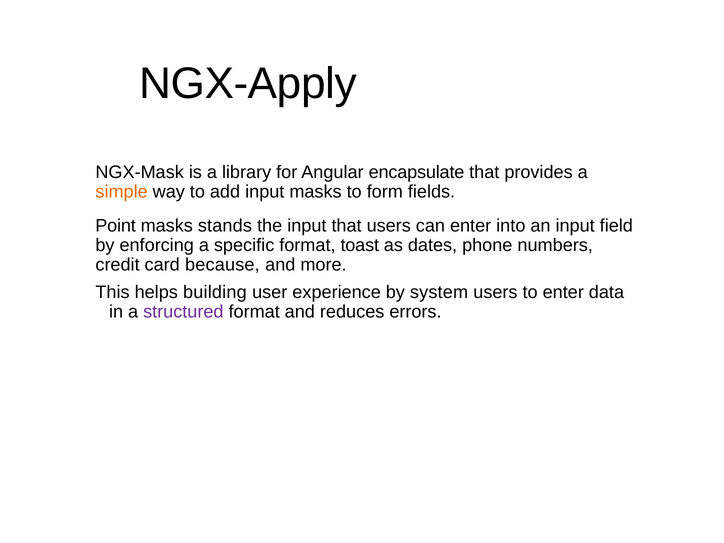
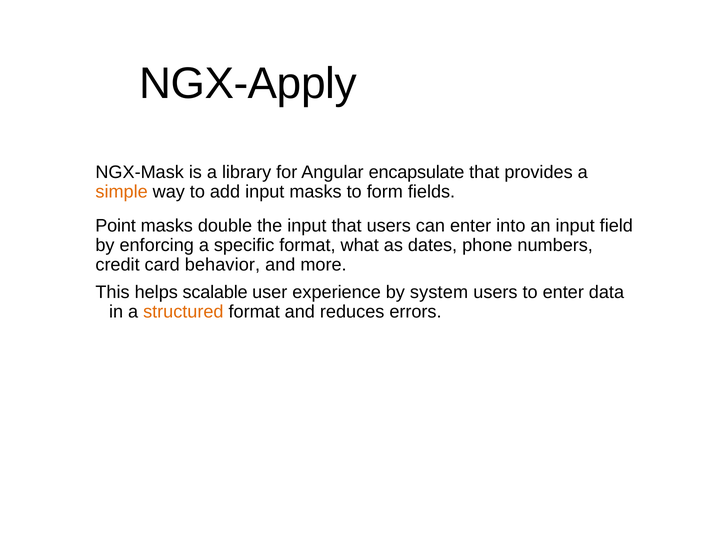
stands: stands -> double (225, 226)
toast: toast -> what (360, 245)
because: because -> behavior (222, 265)
building: building -> scalable (215, 292)
structured colour: purple -> orange (183, 312)
